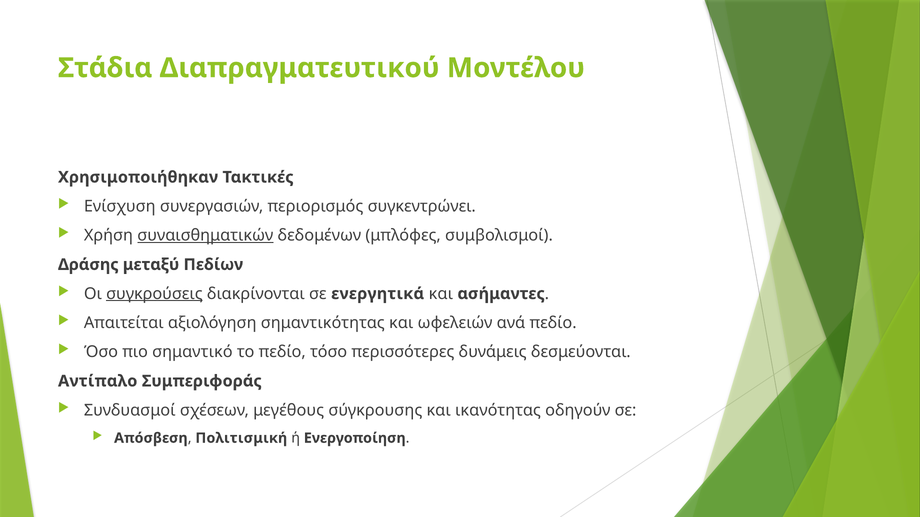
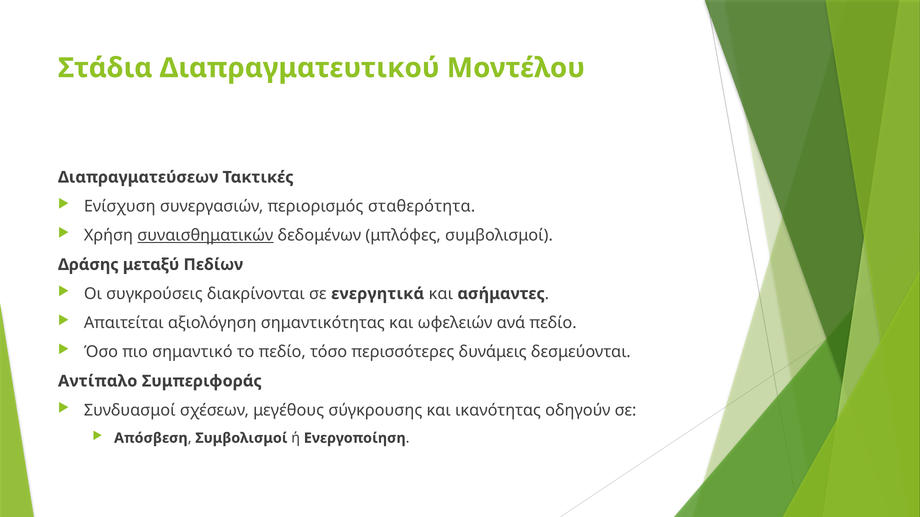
Χρησιμοποιήθηκαν: Χρησιμοποιήθηκαν -> Διαπραγματεύσεων (138, 177)
συγκεντρώνει: συγκεντρώνει -> σταθερότητα (422, 207)
συγκρούσεις underline: present -> none (154, 294)
Απόσβεση Πολιτισμική: Πολιτισμική -> Συμβολισμοί (241, 438)
